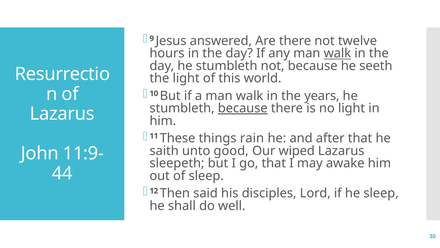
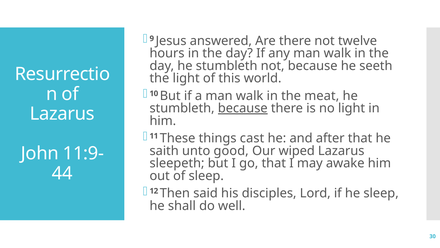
walk underline: present -> none (337, 53)
years: years -> meat (322, 96)
rain: rain -> cast (252, 138)
